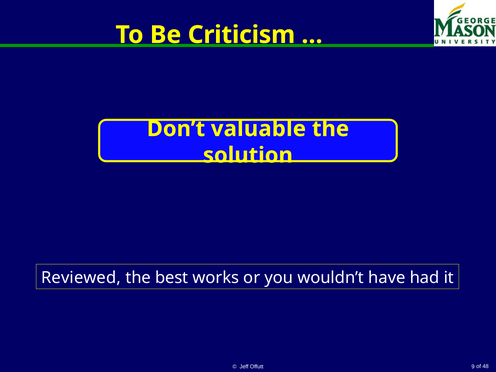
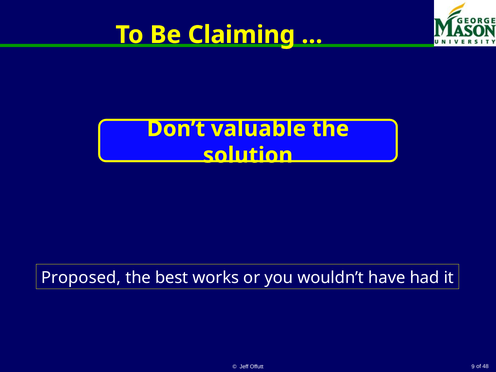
Criticism: Criticism -> Claiming (241, 35)
Reviewed: Reviewed -> Proposed (81, 278)
